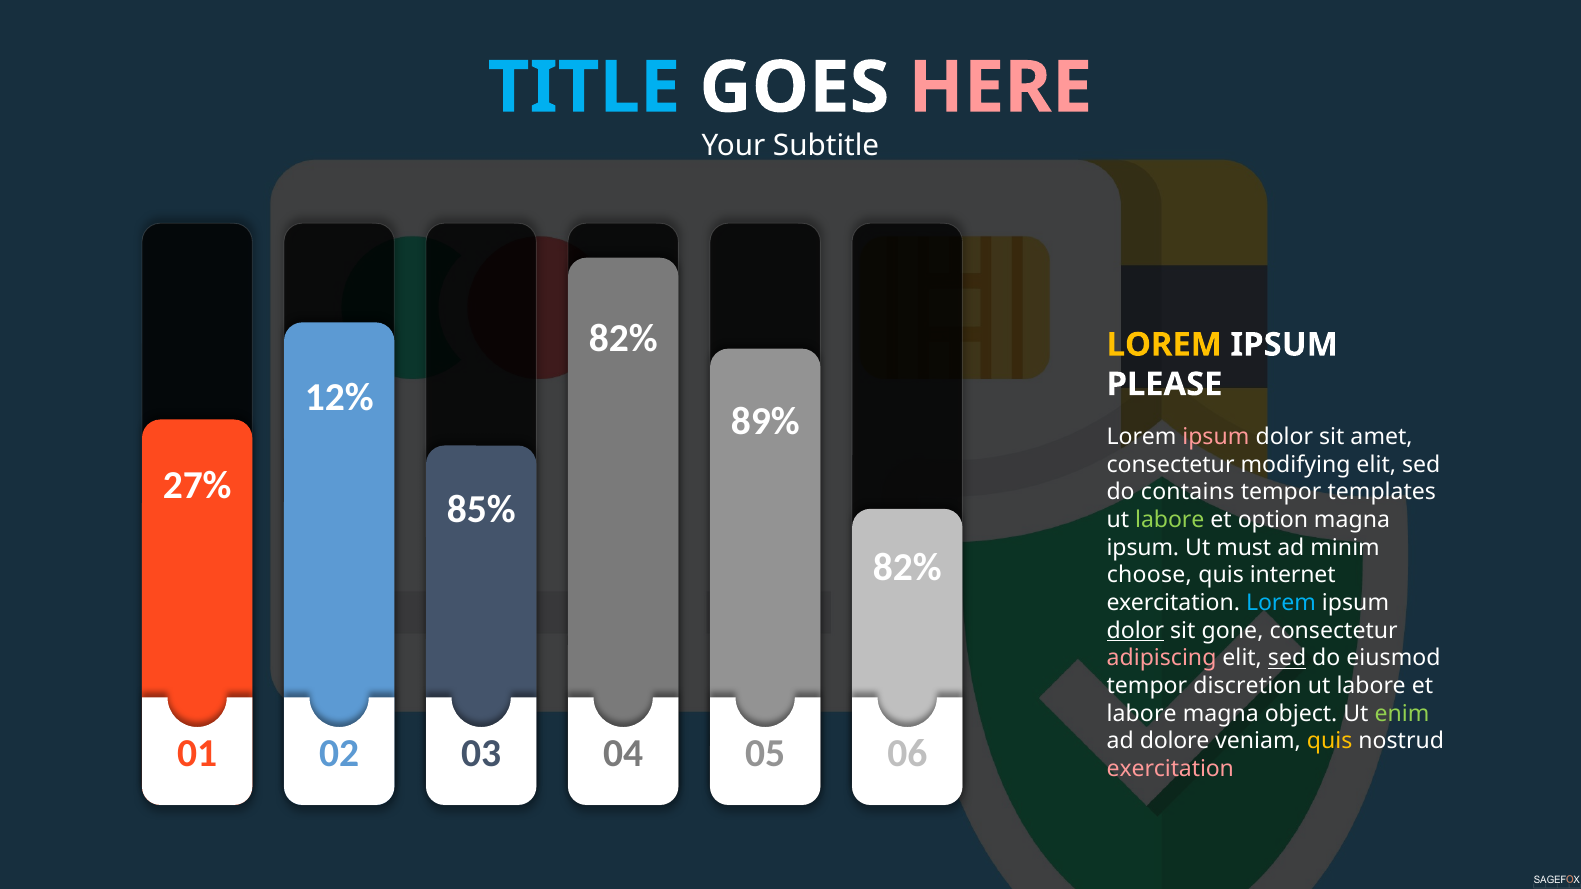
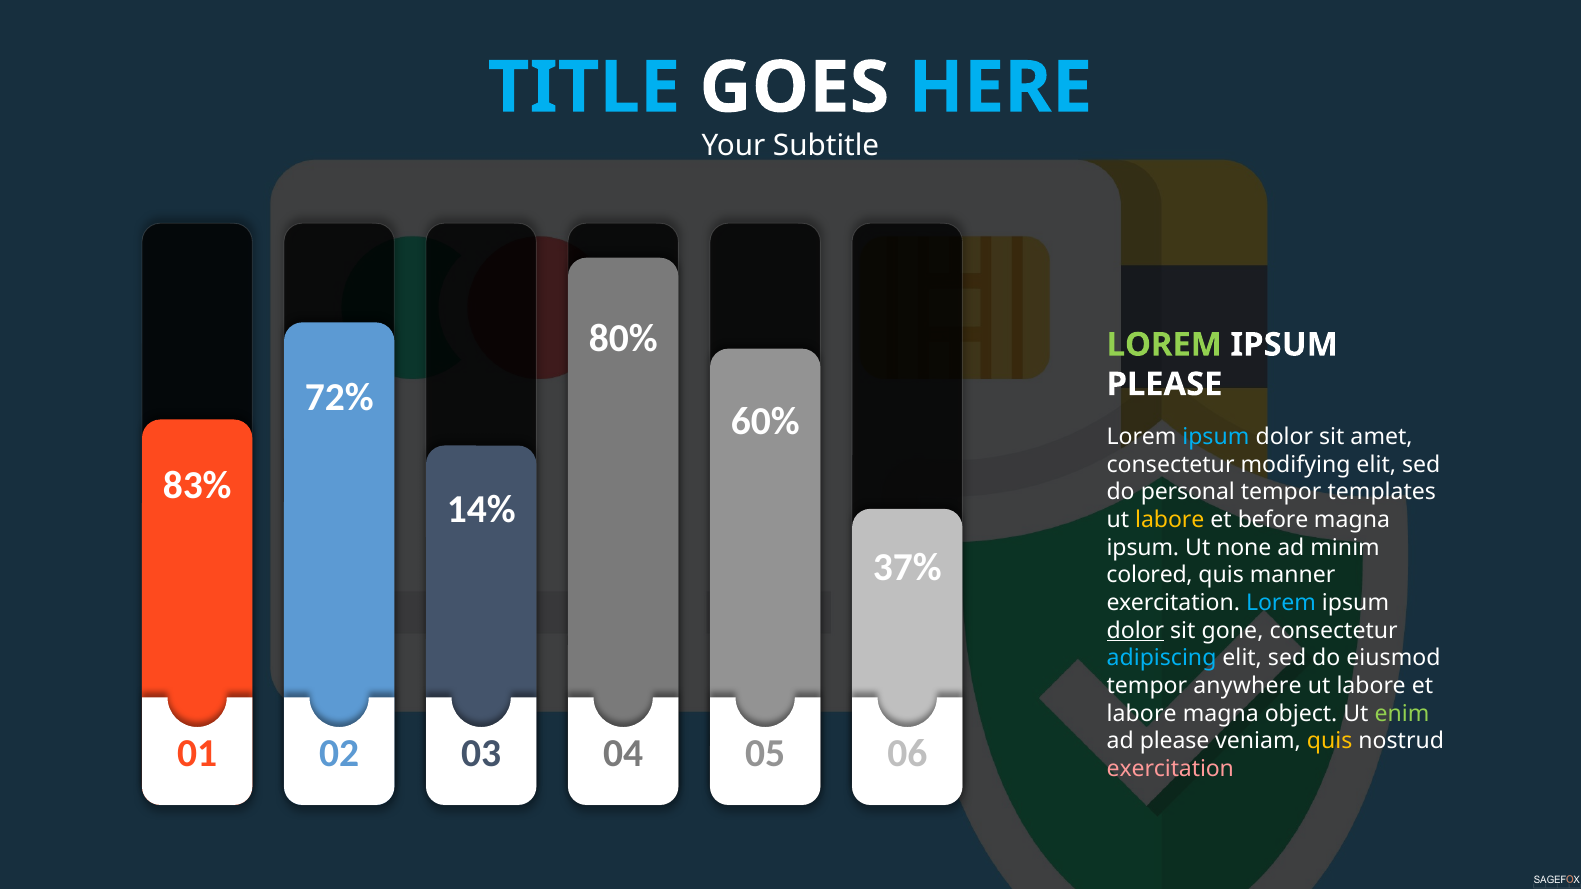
HERE colour: pink -> light blue (1000, 88)
82%: 82% -> 80% (623, 338)
LOREM colour: yellow -> light green (1164, 345)
12%: 12% -> 72% (339, 397)
89%: 89% -> 60% (765, 421)
ipsum colour: pink -> light blue (1216, 437)
27%: 27% -> 83% (197, 486)
contains: contains -> personal (1188, 492)
85%: 85% -> 14% (481, 510)
labore colour: light green -> yellow (1170, 520)
option: option -> before (1273, 520)
must: must -> none (1244, 548)
82%: 82% -> 37% (907, 567)
choose: choose -> colored (1150, 576)
internet: internet -> manner (1293, 576)
adipiscing colour: pink -> light blue (1162, 659)
sed underline: present -> none (1287, 659)
discretion: discretion -> anywhere (1247, 686)
ad dolore: dolore -> please (1175, 742)
